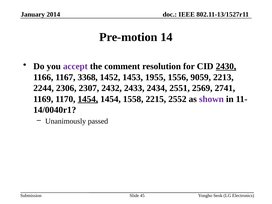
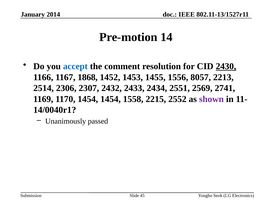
accept colour: purple -> blue (75, 66)
3368: 3368 -> 1868 (88, 77)
1955: 1955 -> 1455 (155, 77)
9059: 9059 -> 8057 (201, 77)
2244: 2244 -> 2514 (44, 88)
1454 underline: present -> none (88, 99)
